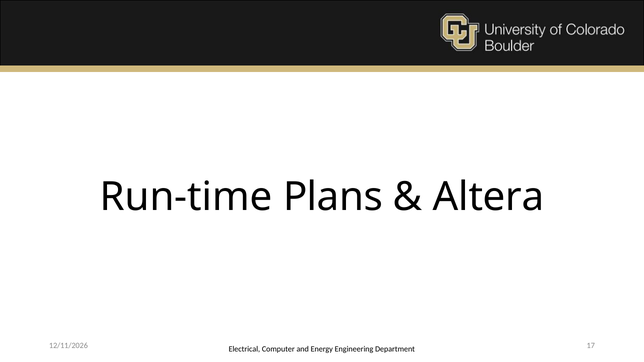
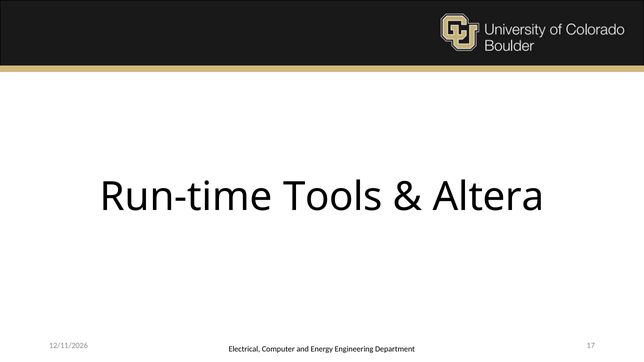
Plans: Plans -> Tools (333, 197)
